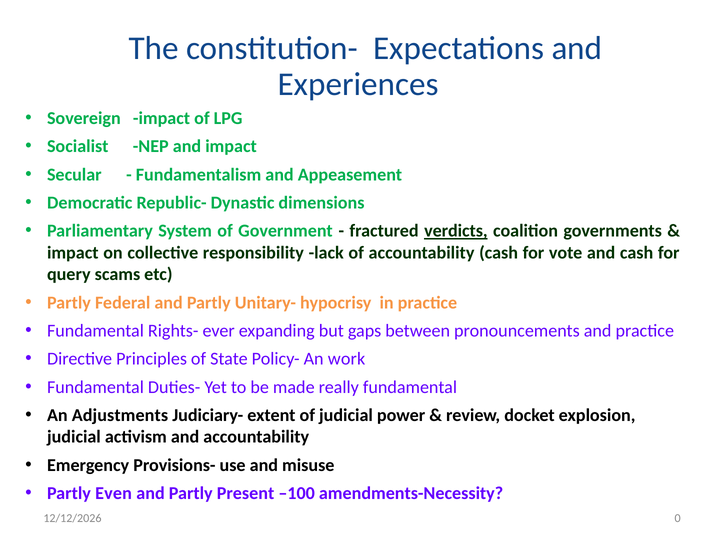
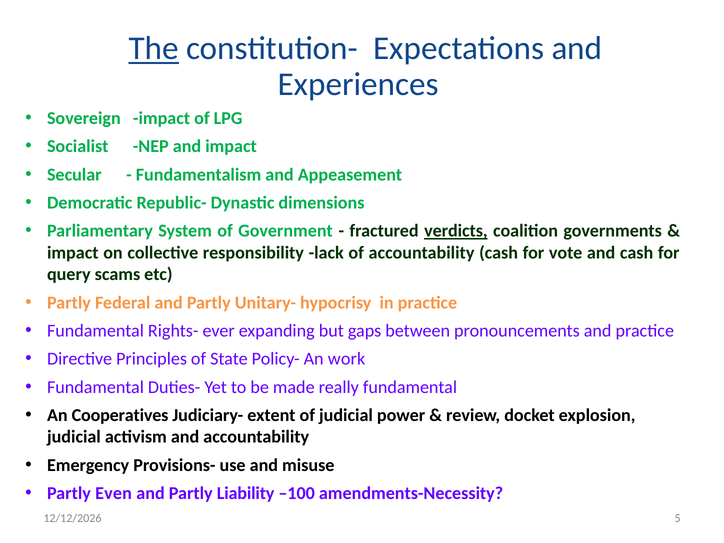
The underline: none -> present (154, 49)
Adjustments: Adjustments -> Cooperatives (120, 415)
Present: Present -> Liability (246, 493)
0: 0 -> 5 (678, 518)
